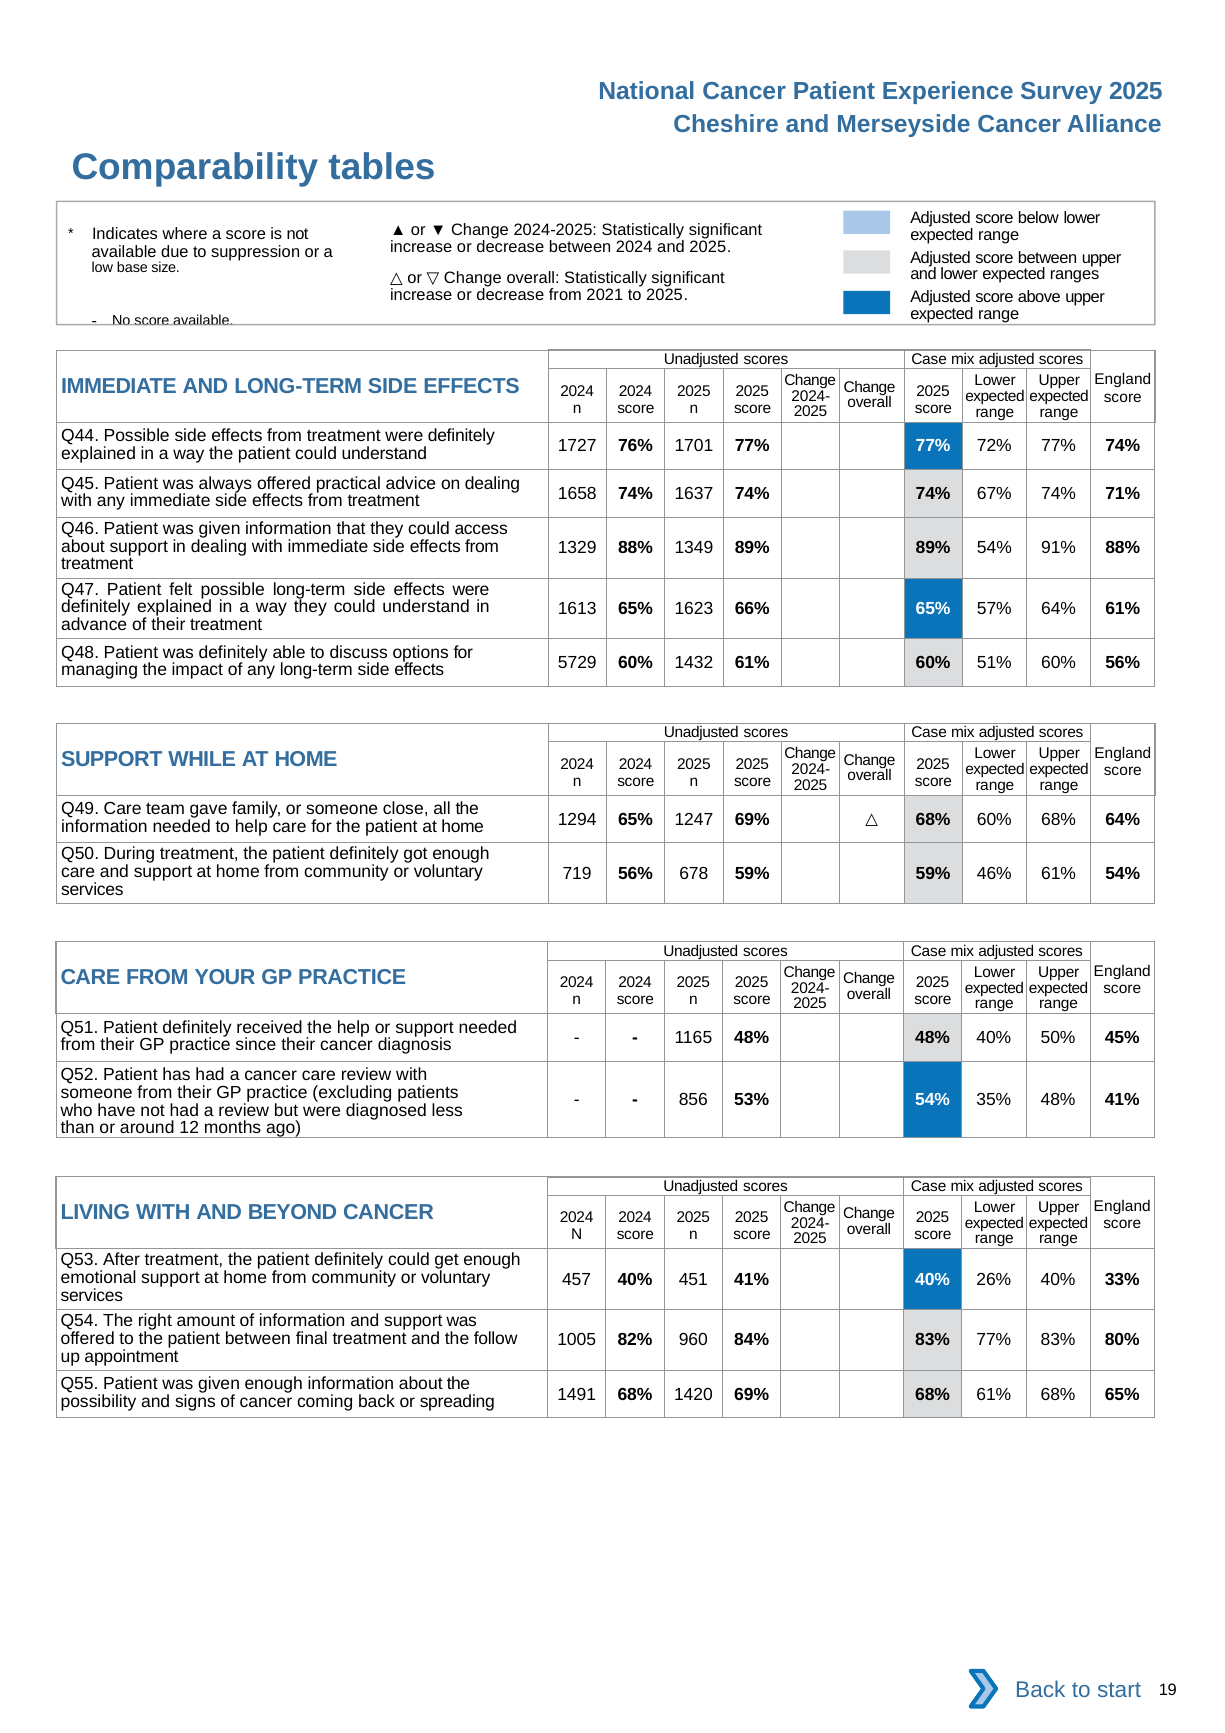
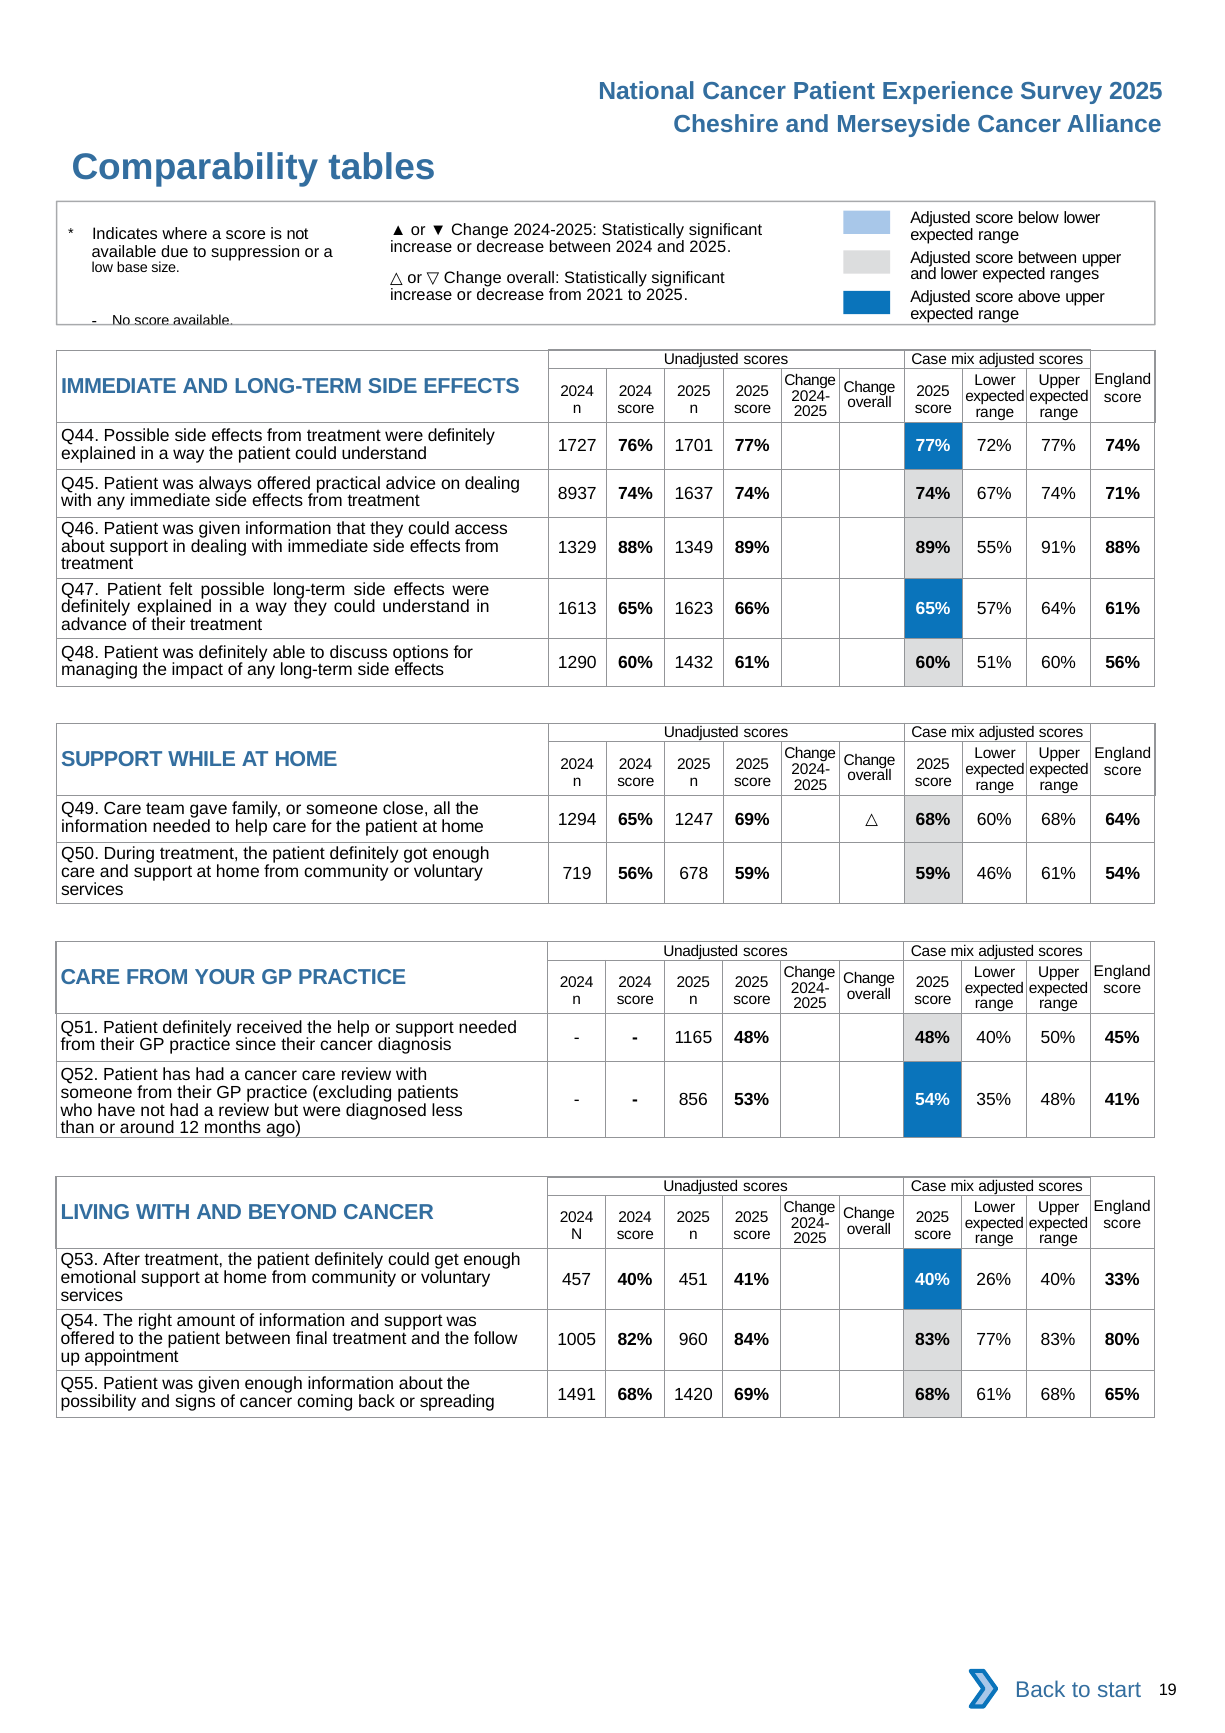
1658: 1658 -> 8937 (577, 494)
89% 54%: 54% -> 55% (994, 548)
5729: 5729 -> 1290 (577, 663)
